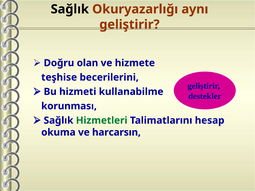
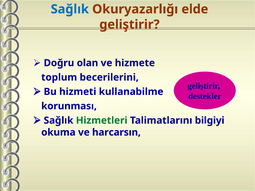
Sağlık colour: black -> blue (70, 9)
aynı: aynı -> elde (195, 9)
teşhise: teşhise -> toplum (59, 77)
hesap: hesap -> bilgiyi (210, 121)
